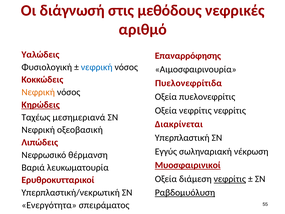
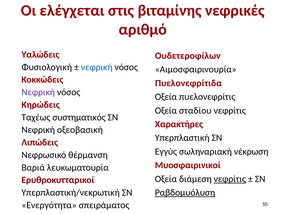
διάγνωσή: διάγνωσή -> ελέγχεται (72, 10)
μεθόδους: μεθόδους -> βιταμίνης (170, 10)
Επαναρρόφησης: Επαναρρόφησης -> Ουδετεροφίλων (188, 56)
Νεφρική colour: orange -> purple (38, 92)
Κηρώδεις underline: present -> none (41, 105)
Οξεία νεφρίτις: νεφρίτις -> σταδίου (195, 110)
μεσημεριανά: μεσημεριανά -> συστηματικός (79, 117)
Διακρίνεται: Διακρίνεται -> Χαρακτήρες (179, 124)
Μυοσφαιρινικοί underline: present -> none (188, 165)
